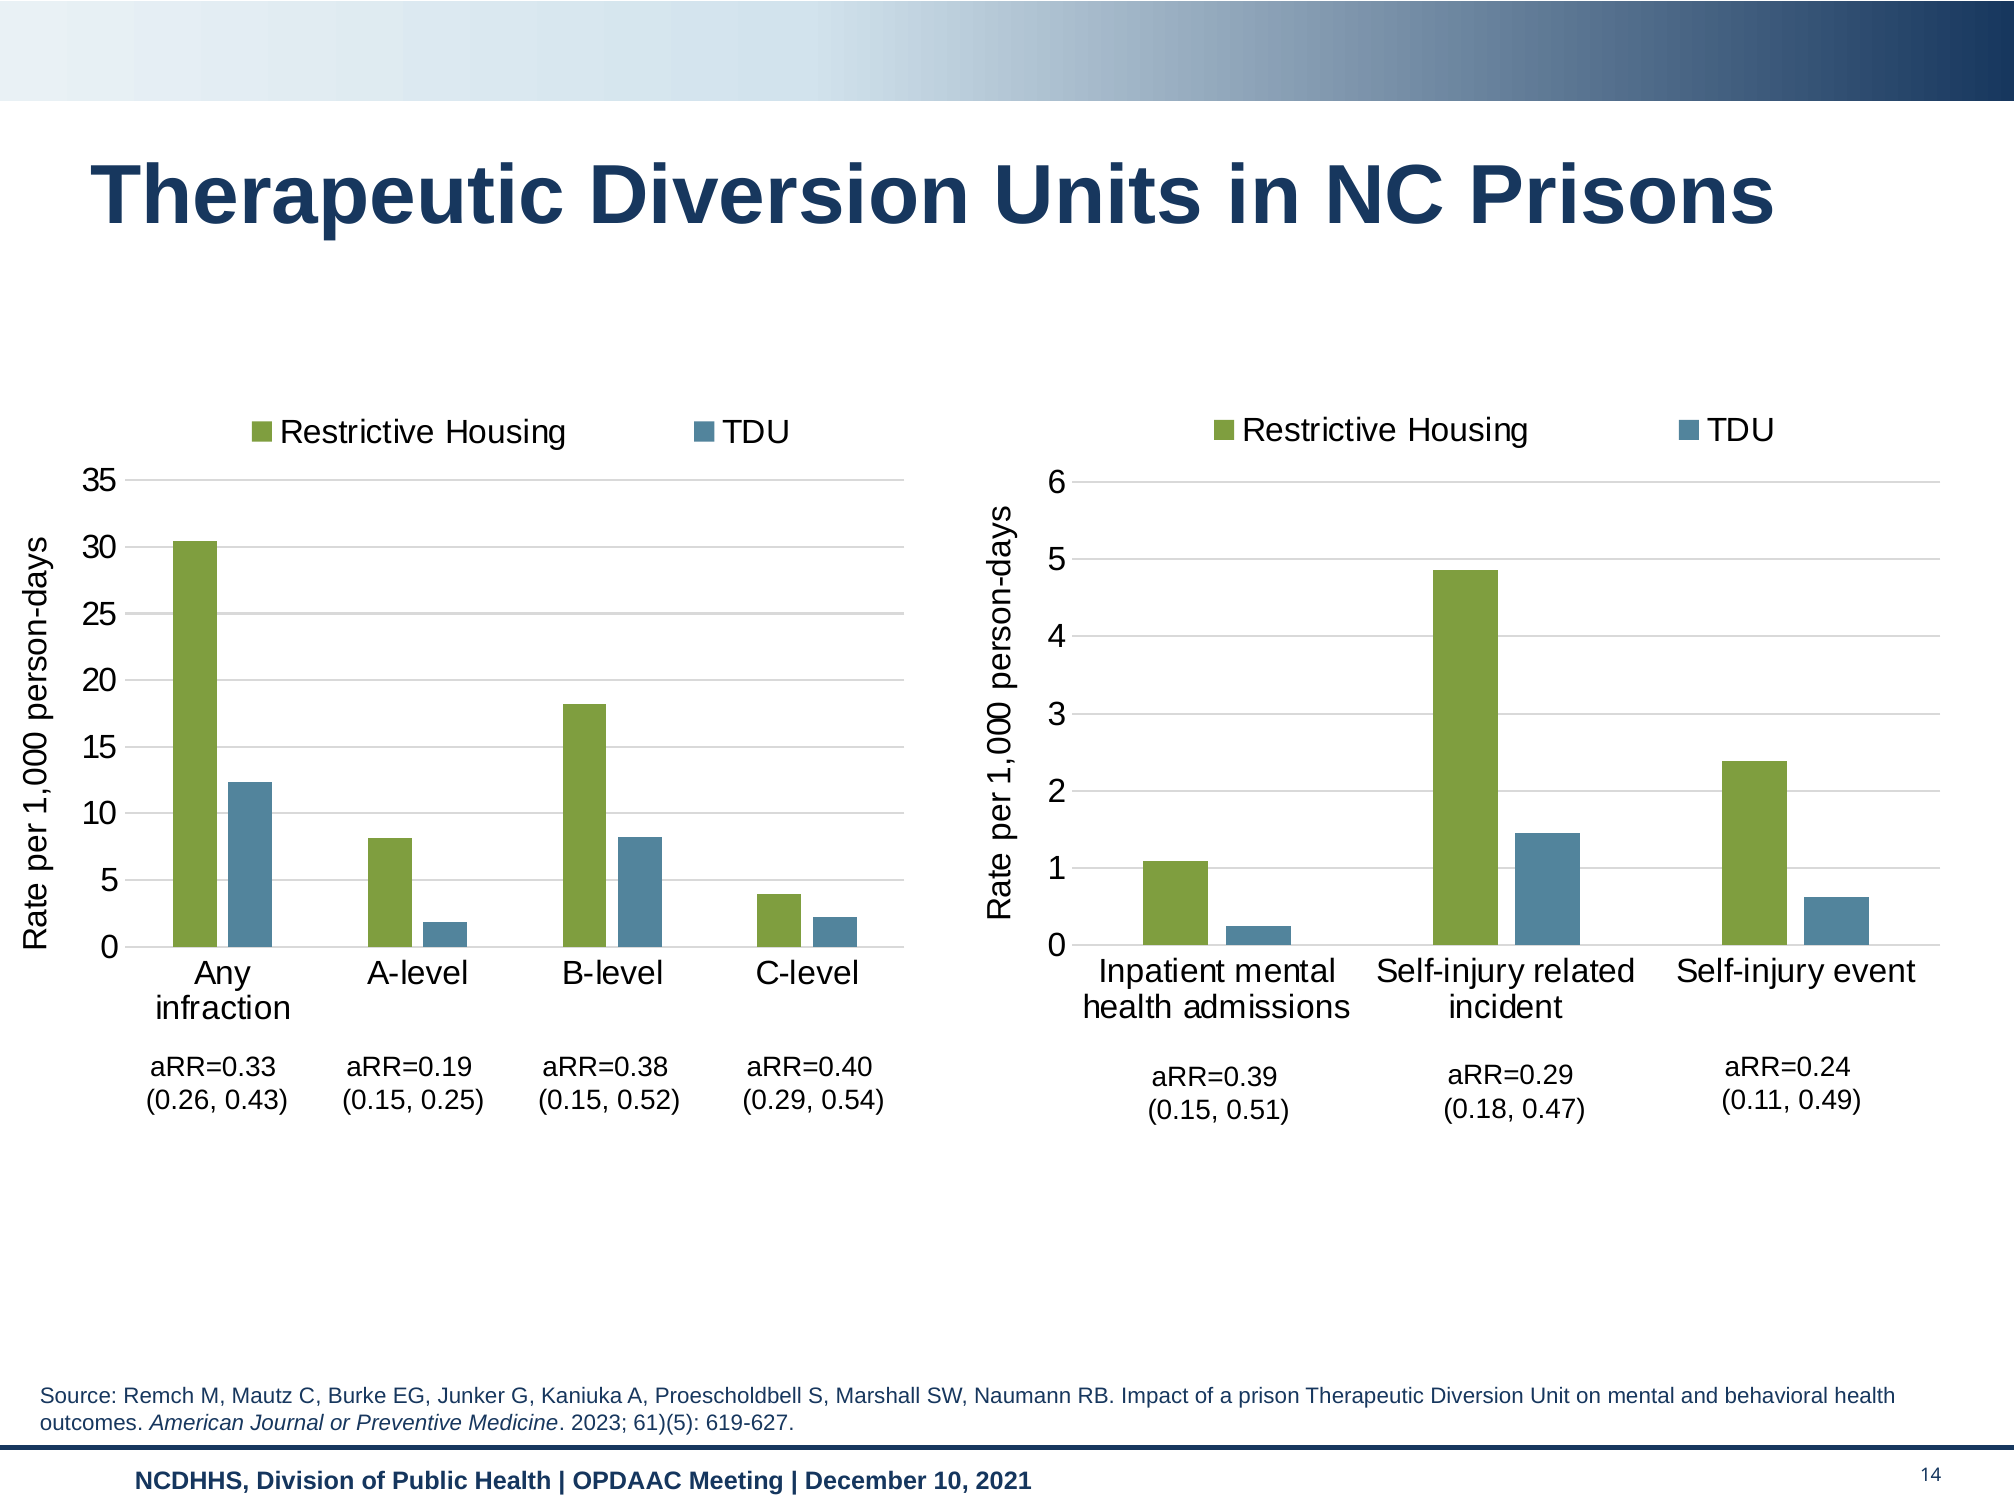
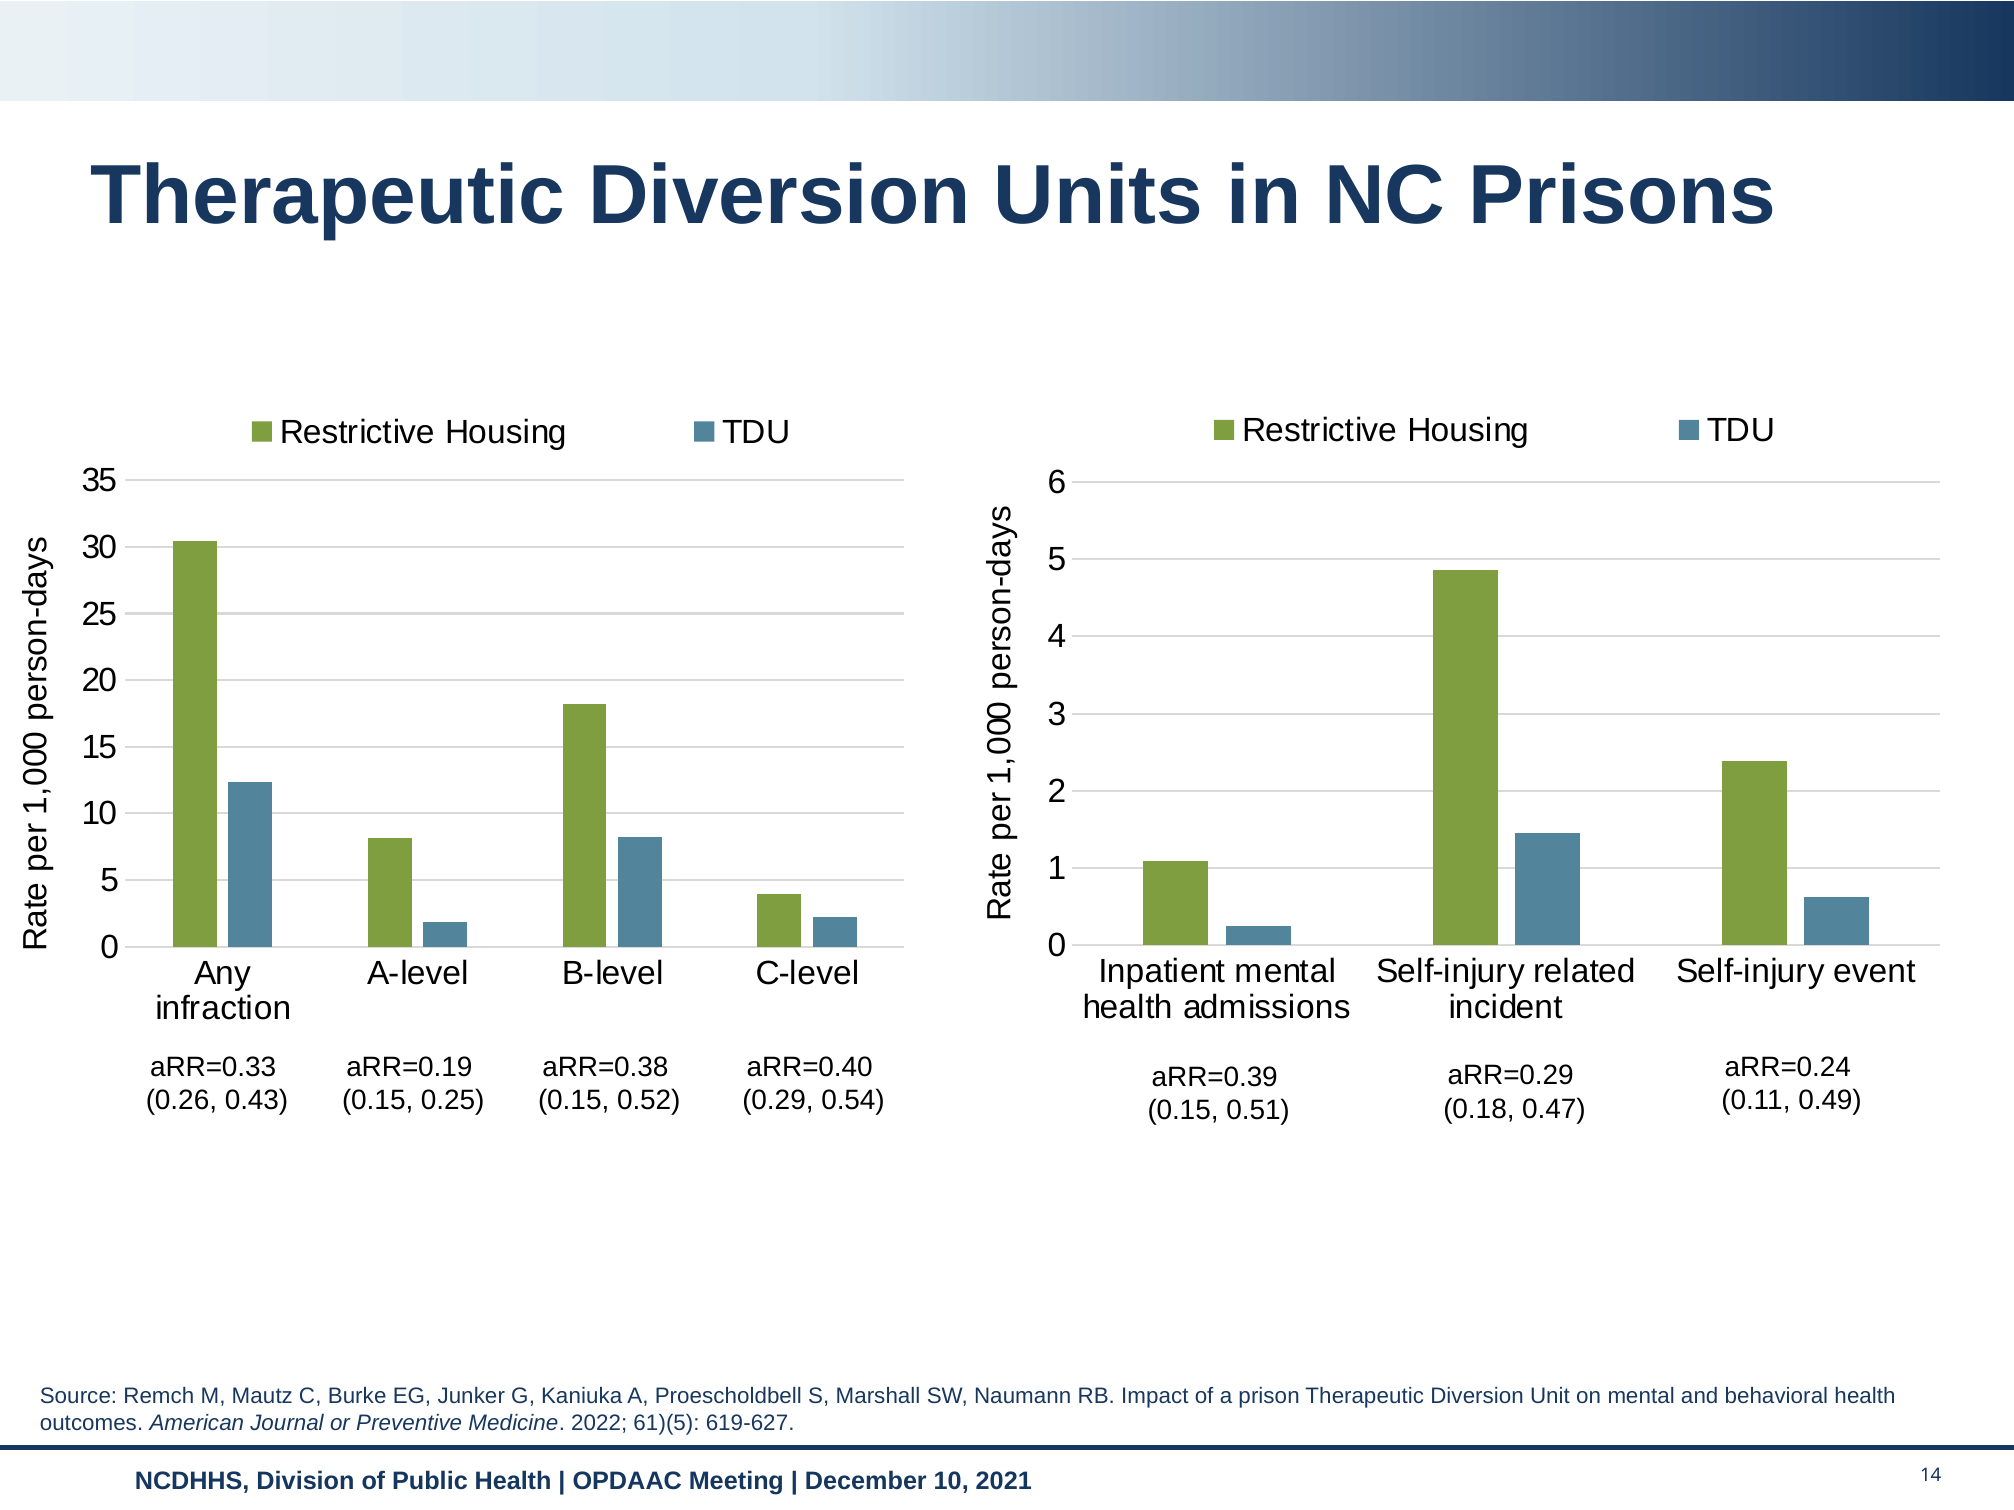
2023: 2023 -> 2022 (599, 1423)
